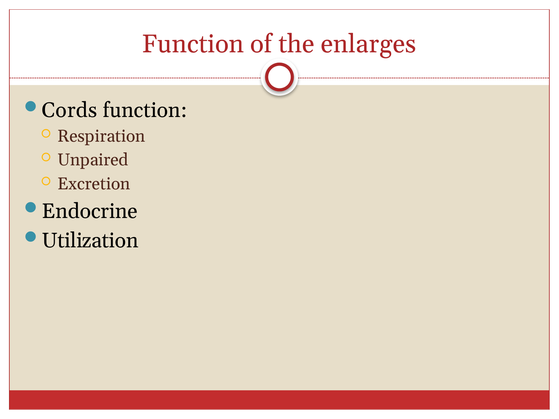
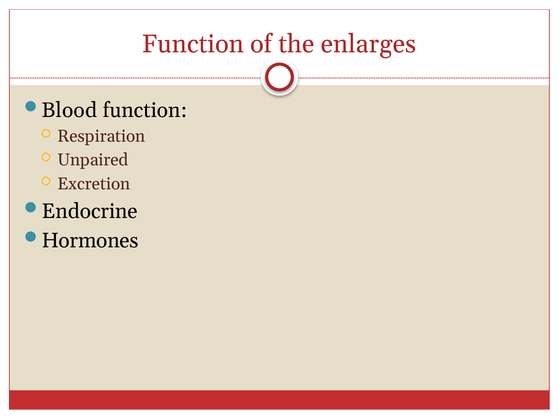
Cords: Cords -> Blood (70, 110)
Utilization: Utilization -> Hormones (90, 241)
